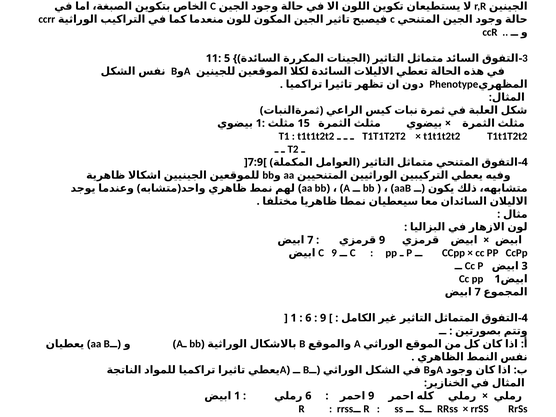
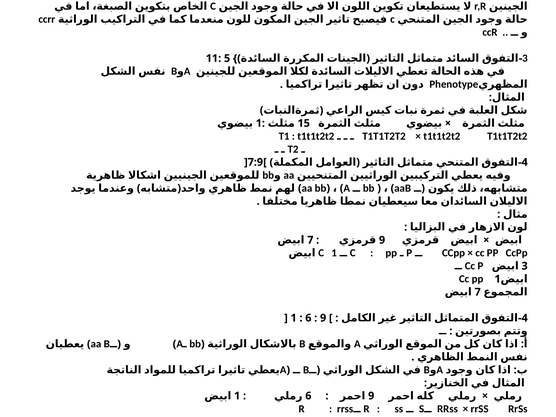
C 9: 9 -> 1 (334, 253)
